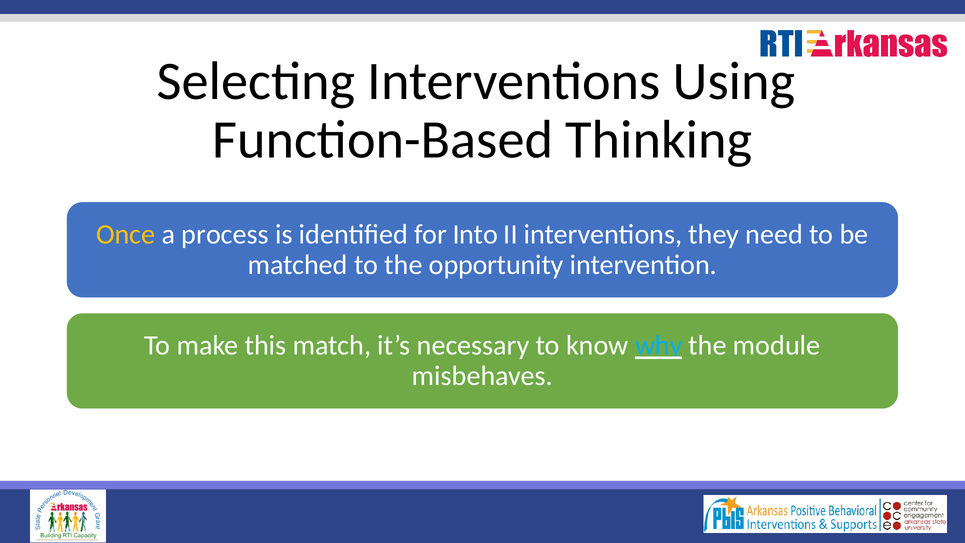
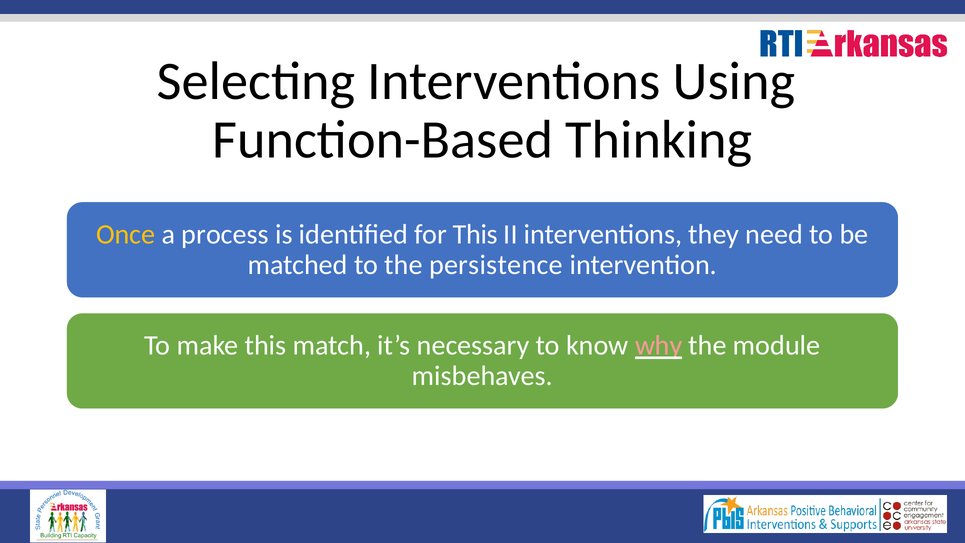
for Into: Into -> This (475, 234)
opportunity: opportunity -> persistence (496, 265)
why colour: light blue -> pink (659, 345)
